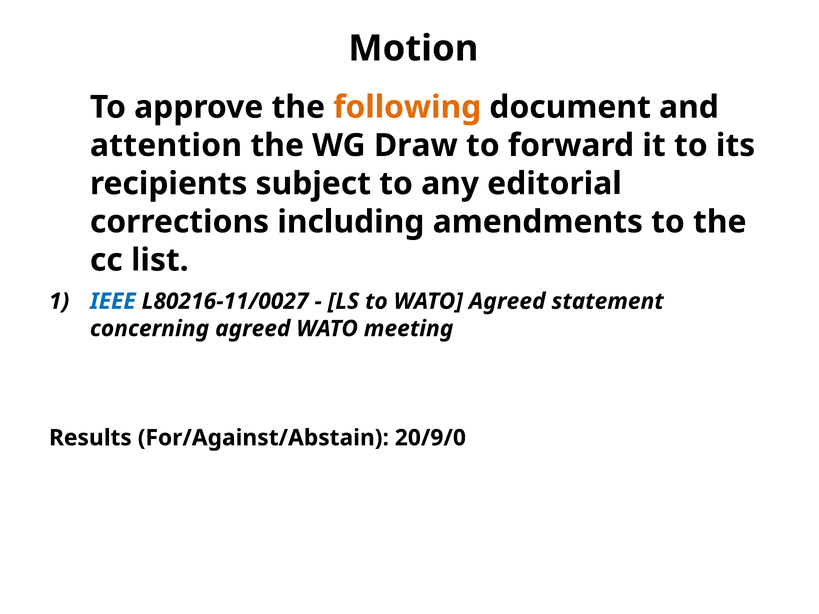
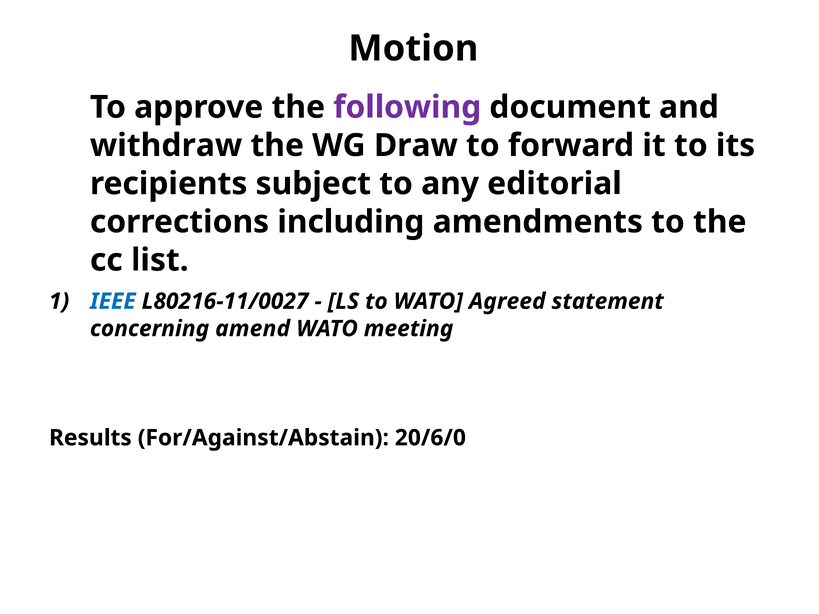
following colour: orange -> purple (407, 107)
attention: attention -> withdraw (166, 145)
concerning agreed: agreed -> amend (253, 329)
20/9/0: 20/9/0 -> 20/6/0 (430, 438)
